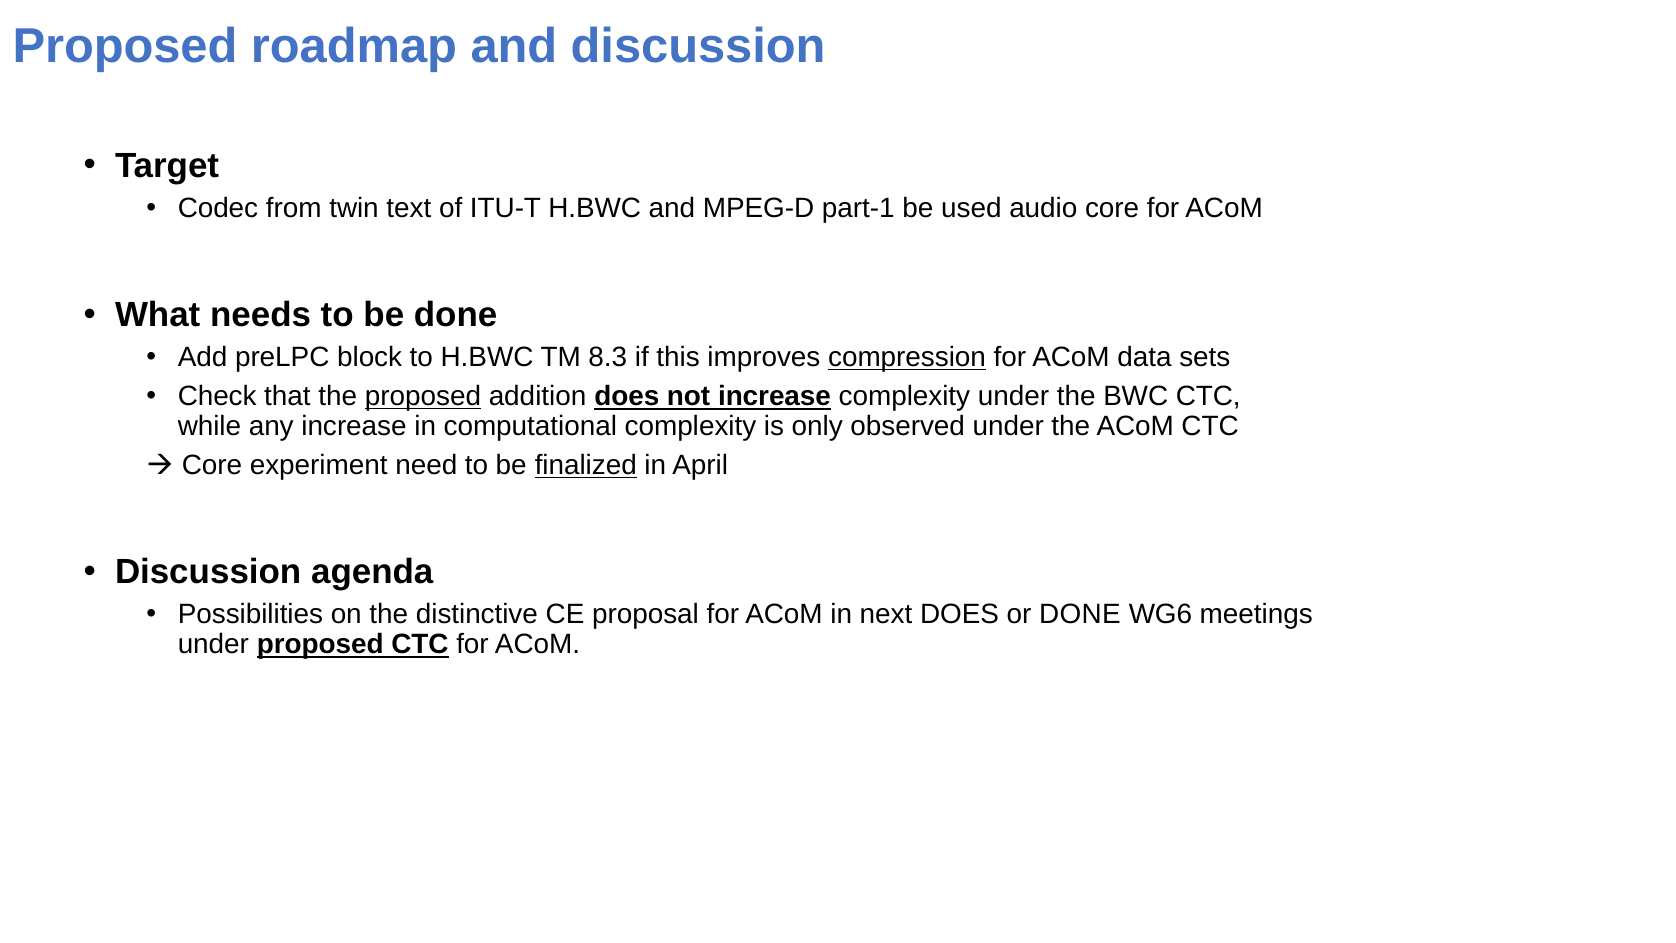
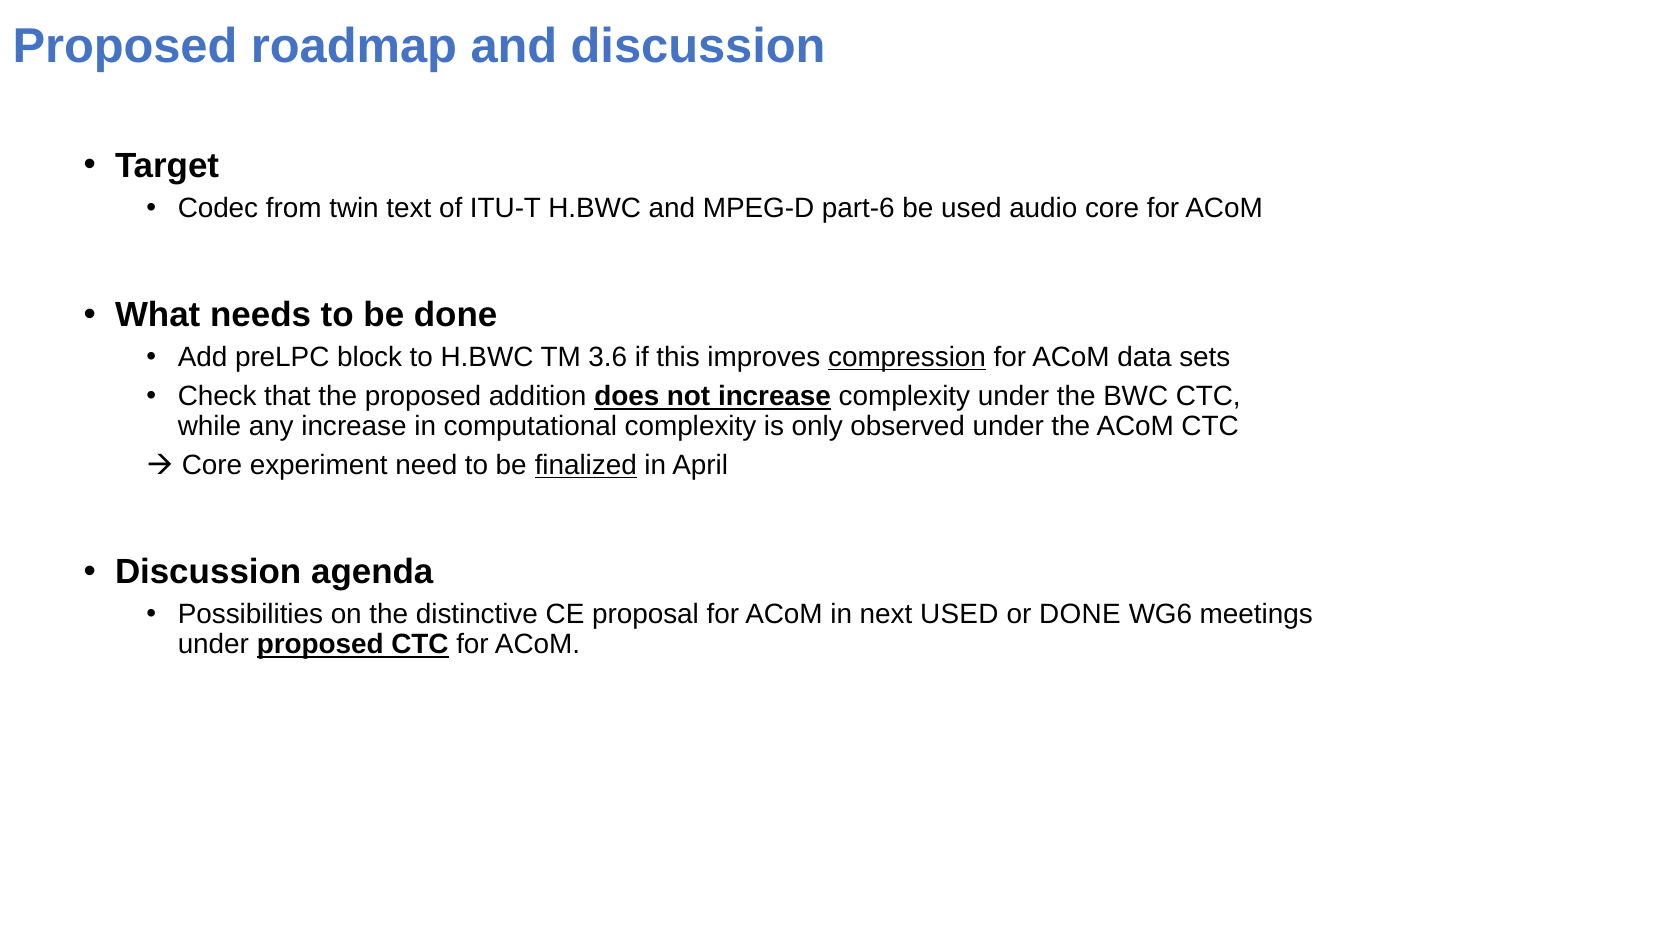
part-1: part-1 -> part-6 (858, 208)
8.3: 8.3 -> 3.6 (608, 357)
proposed underline: present -> none (423, 396)
next DOES: DOES -> USED (959, 614)
